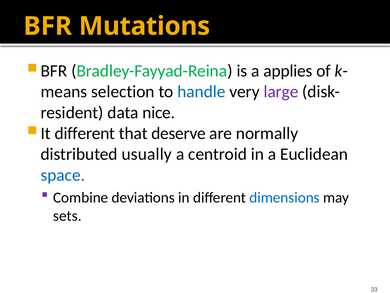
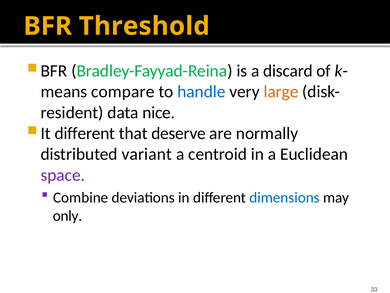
Mutations: Mutations -> Threshold (144, 26)
applies: applies -> discard (288, 71)
selection: selection -> compare (123, 92)
large colour: purple -> orange (281, 92)
usually: usually -> variant (147, 154)
space colour: blue -> purple (63, 175)
sets: sets -> only (68, 215)
